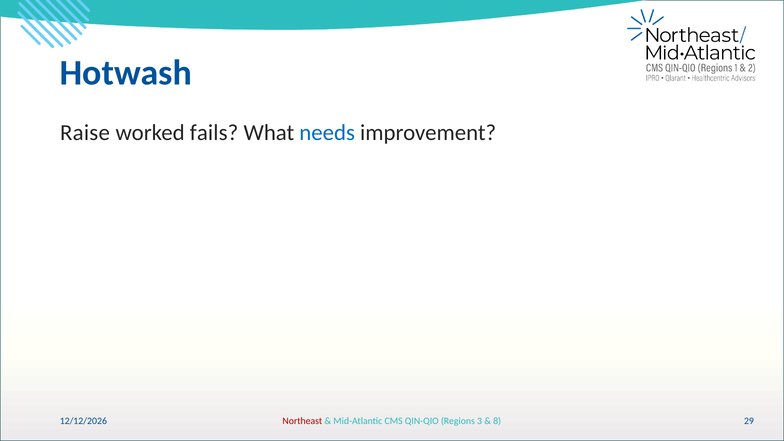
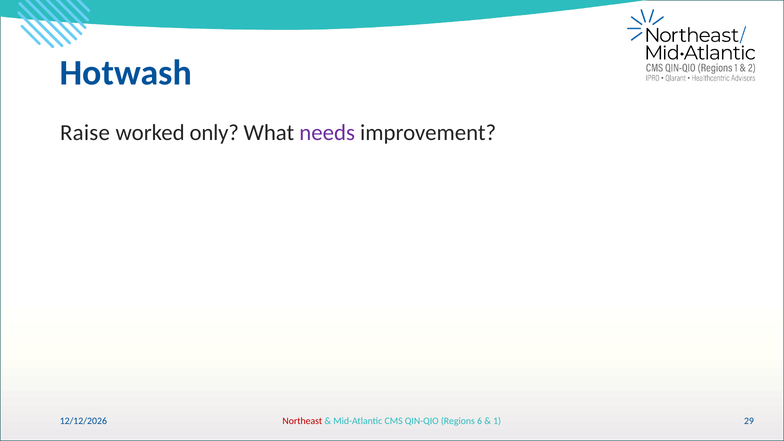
fails: fails -> only (214, 133)
needs colour: blue -> purple (327, 133)
3: 3 -> 6 (480, 421)
8: 8 -> 1 (497, 421)
